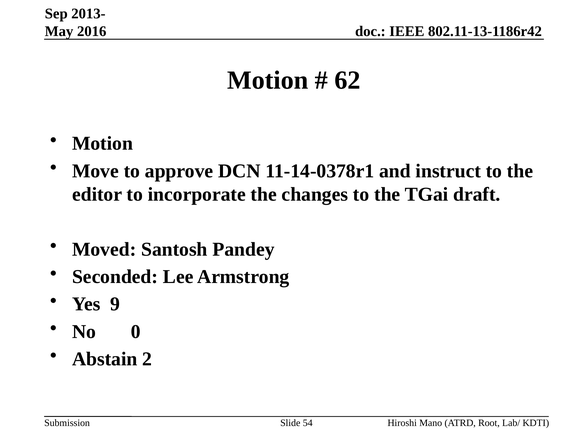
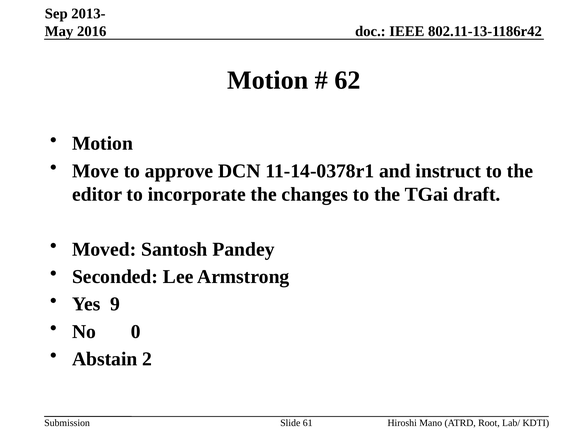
54: 54 -> 61 (308, 423)
